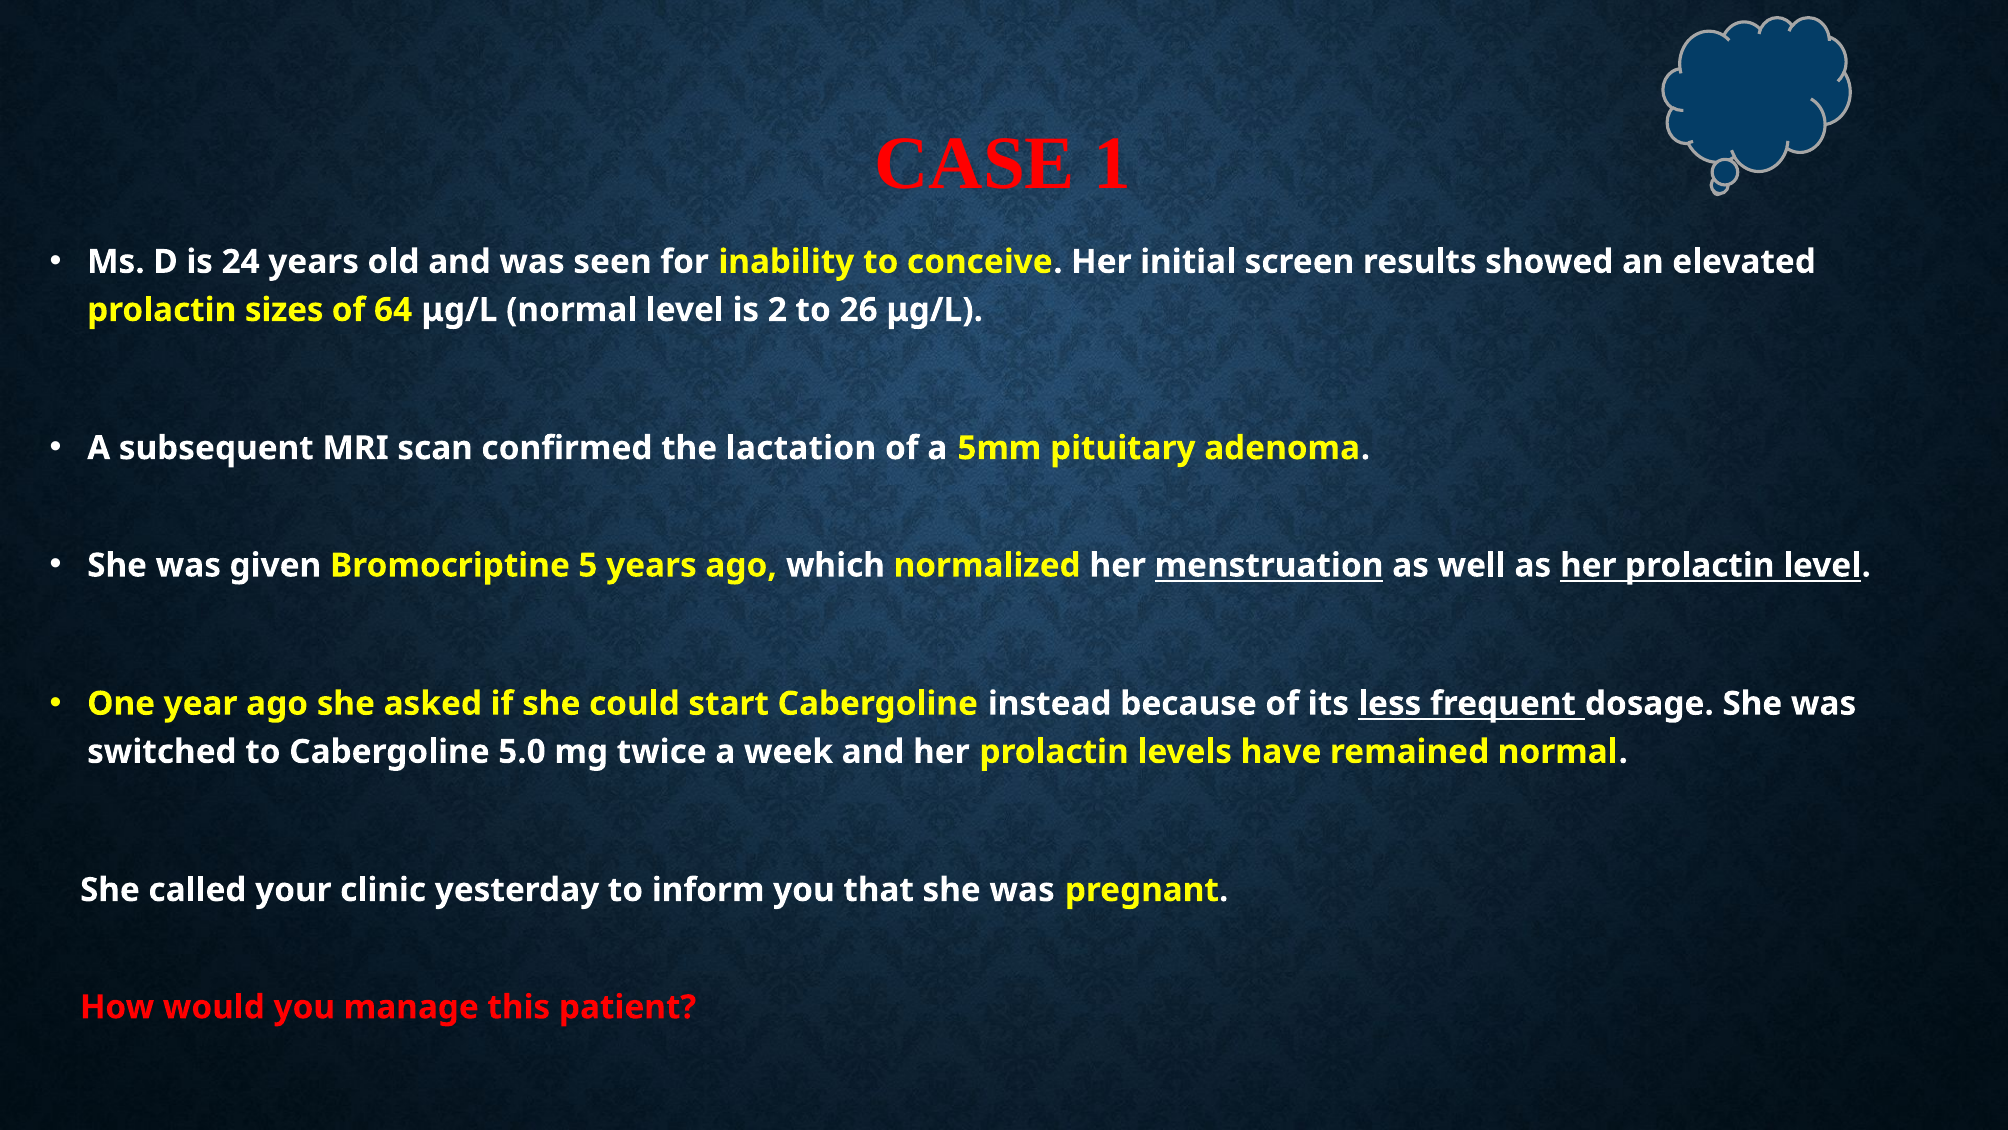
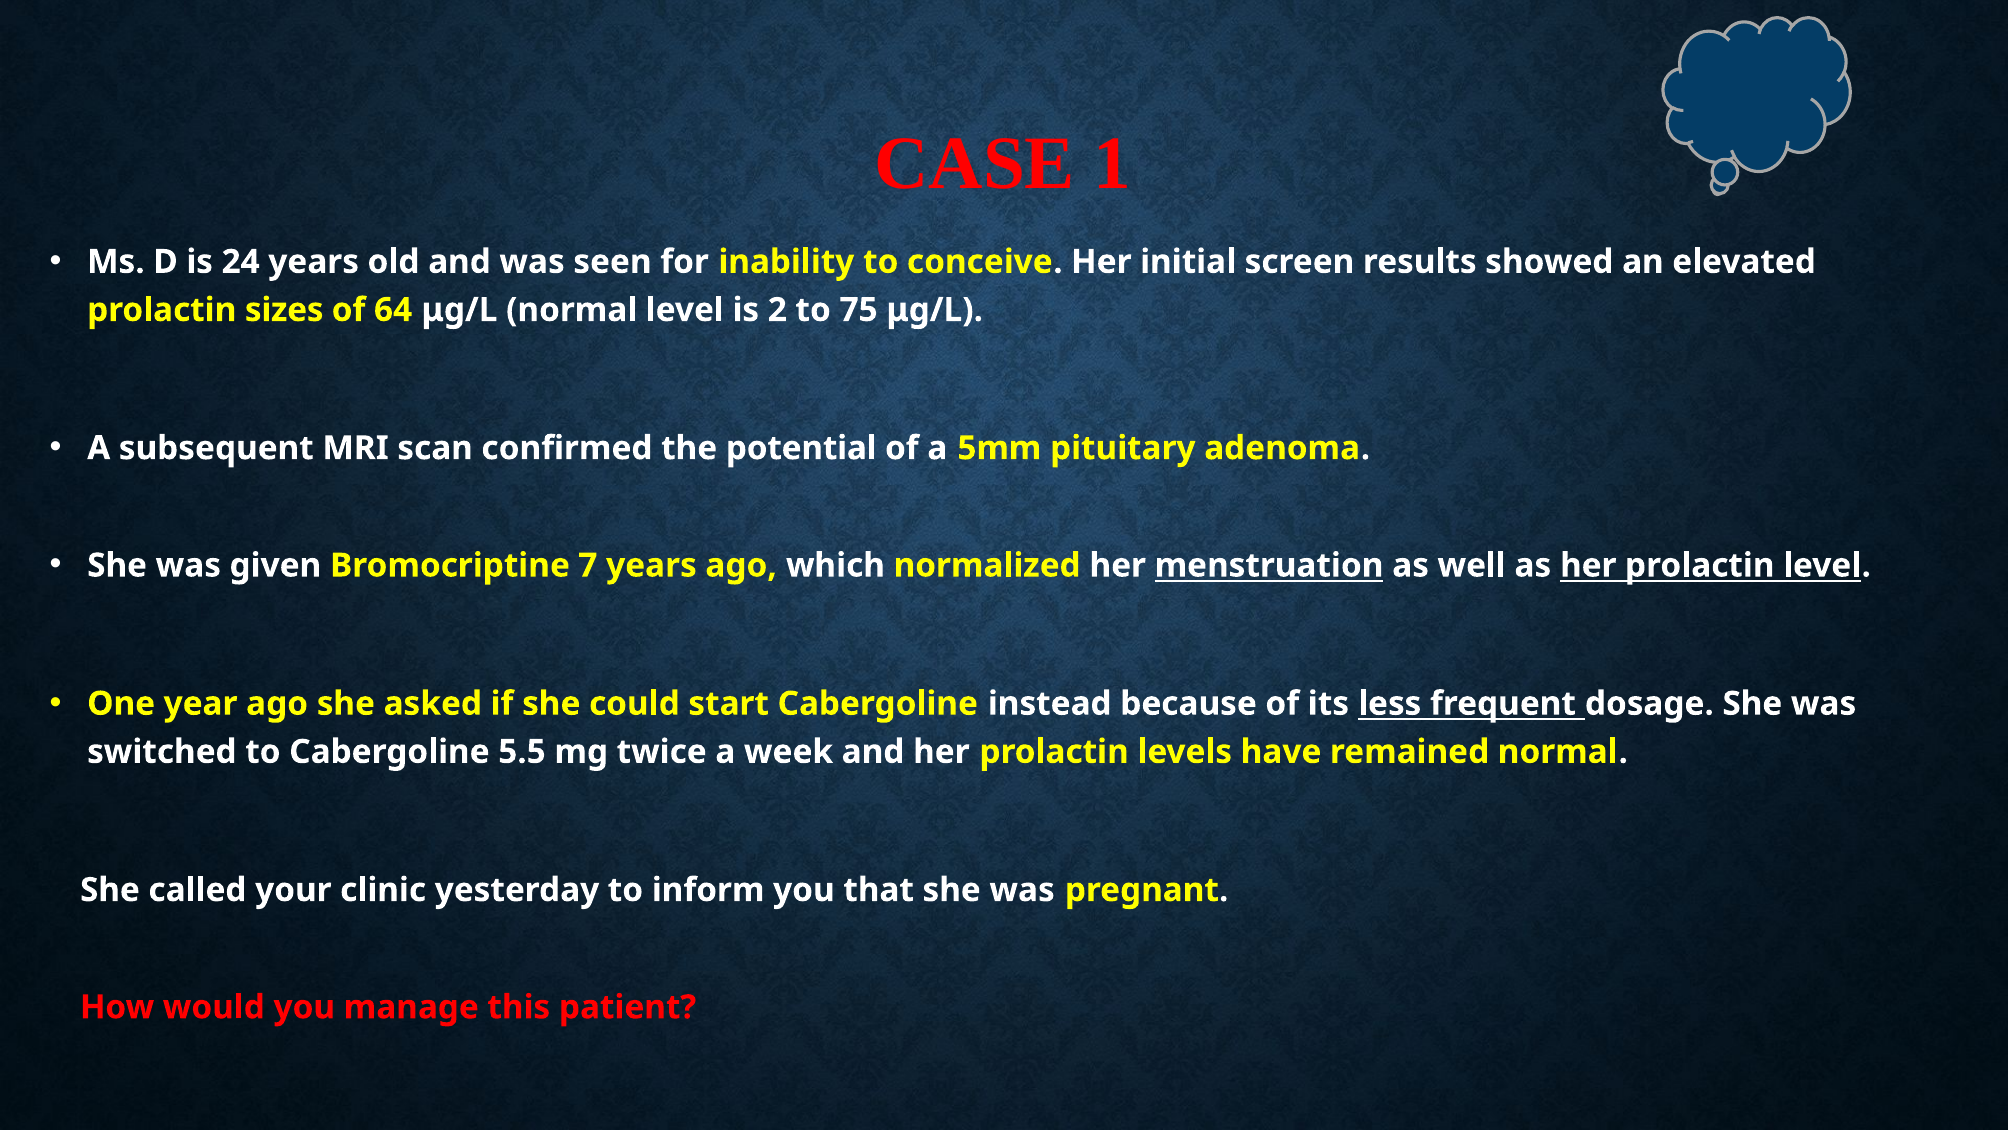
26: 26 -> 75 (859, 310)
lactation: lactation -> potential (801, 448)
5: 5 -> 7 (588, 565)
5.0: 5.0 -> 5.5 (522, 752)
